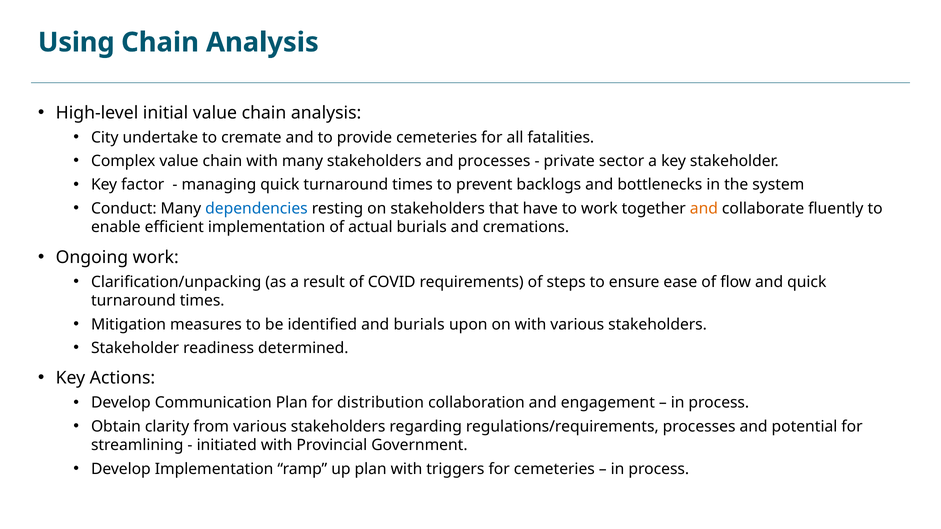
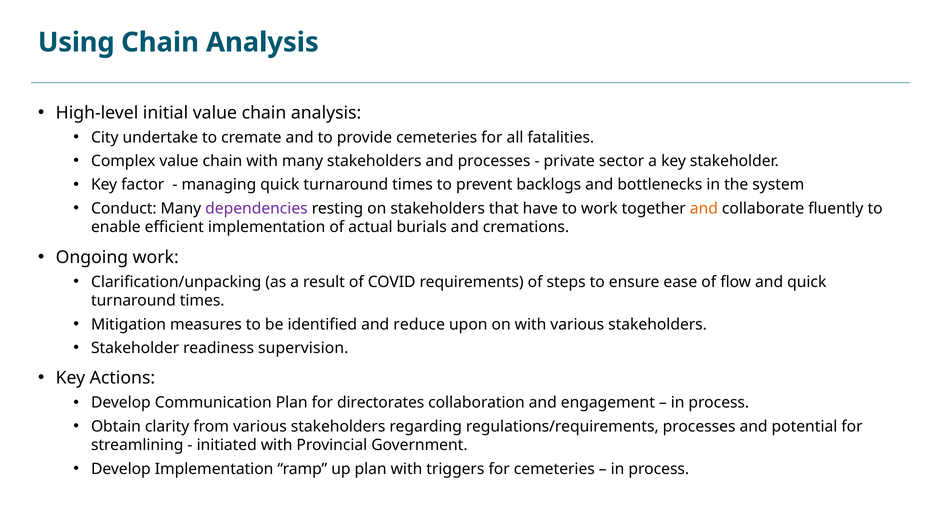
dependencies colour: blue -> purple (256, 209)
and burials: burials -> reduce (419, 325)
determined: determined -> supervision (303, 348)
distribution: distribution -> directorates (381, 403)
